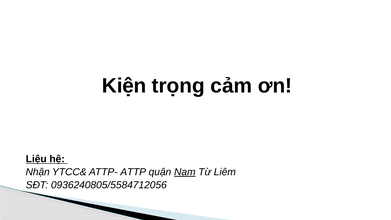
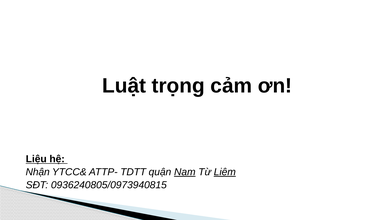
Kiện: Kiện -> Luật (124, 86)
ATTP: ATTP -> TDTT (133, 172)
Liêm underline: none -> present (225, 172)
0936240805/5584712056: 0936240805/5584712056 -> 0936240805/0973940815 (109, 185)
